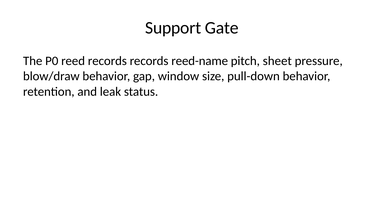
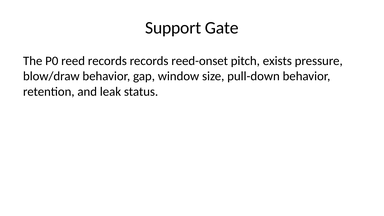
reed-name: reed-name -> reed-onset (200, 61)
sheet: sheet -> exists (277, 61)
